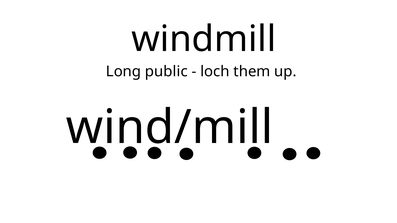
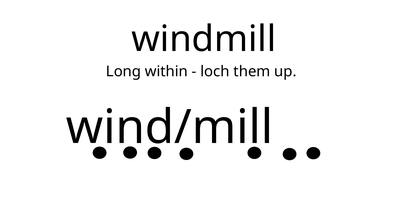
public: public -> within (166, 72)
